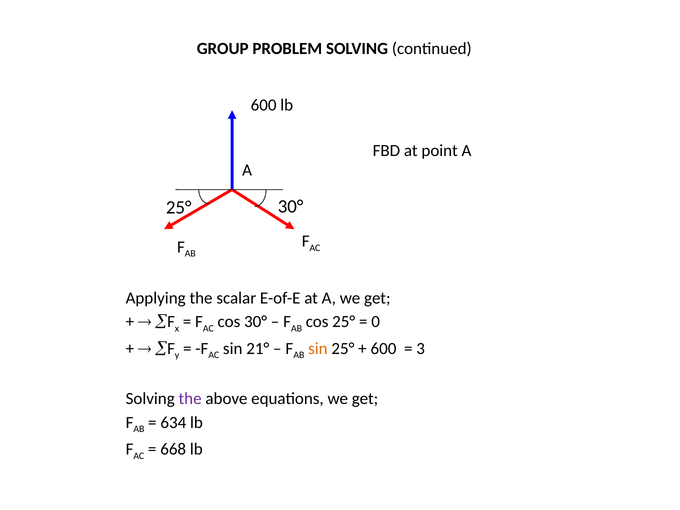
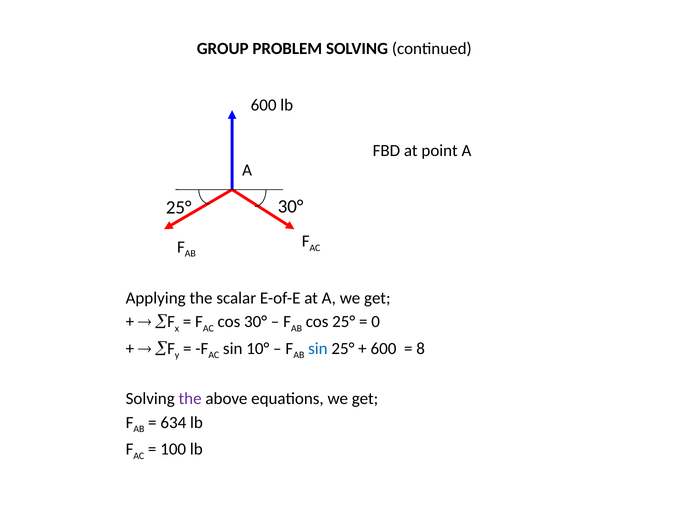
21°: 21° -> 10° (258, 348)
sin colour: orange -> blue (318, 348)
3: 3 -> 8 (421, 348)
668: 668 -> 100 (173, 449)
